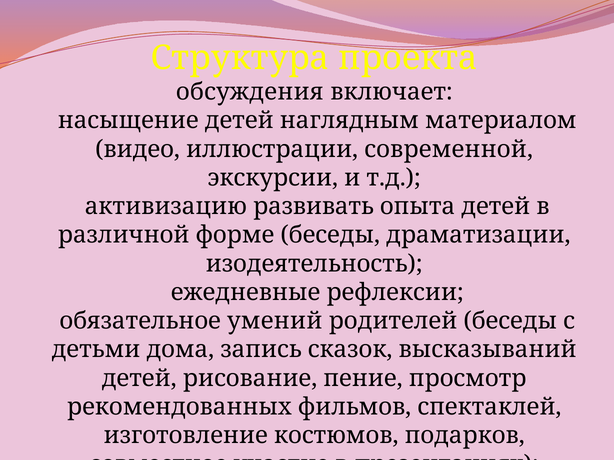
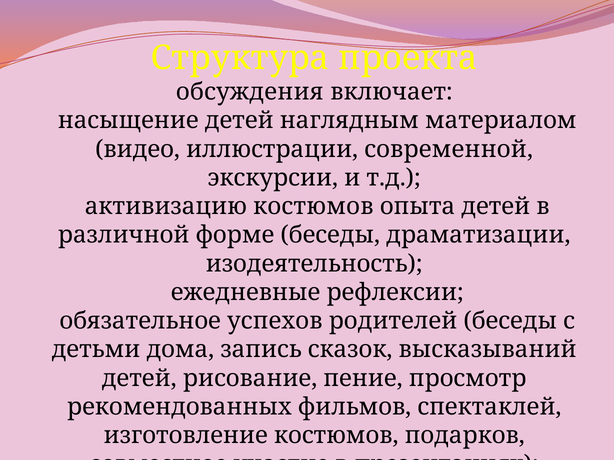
активизацию развивать: развивать -> костюмов (313, 207)
умений: умений -> успехов (275, 321)
